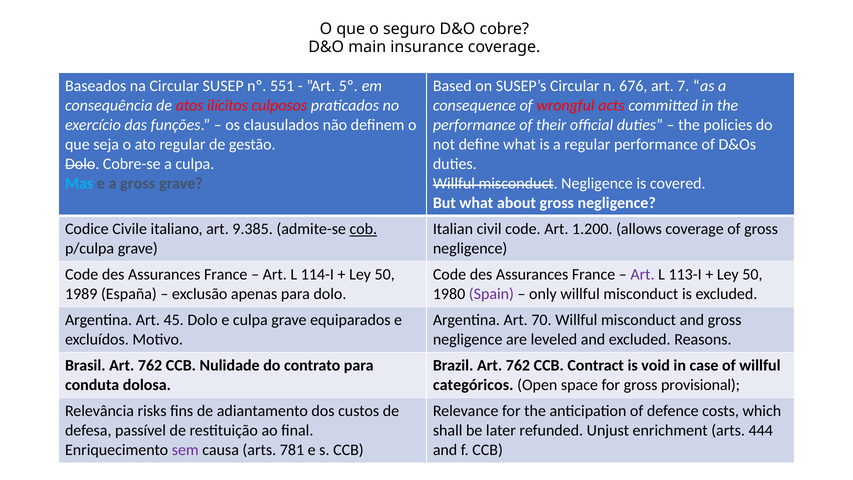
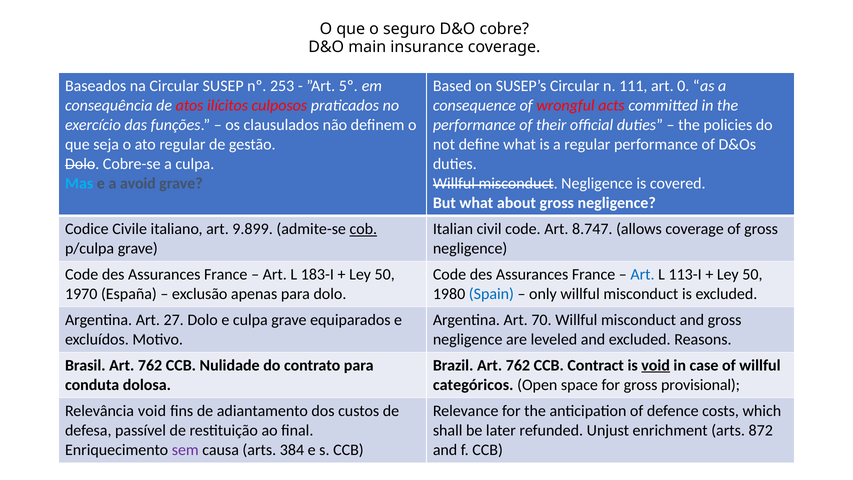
551: 551 -> 253 (282, 86)
676: 676 -> 111 (633, 86)
7: 7 -> 0 (683, 86)
a gross: gross -> avoid (138, 183)
9.385: 9.385 -> 9.899 (253, 229)
1.200: 1.200 -> 8.747 (592, 229)
114-I: 114-I -> 183-I (317, 274)
Art colour: purple -> blue (643, 274)
1989: 1989 -> 1970 (81, 294)
Spain colour: purple -> blue (491, 294)
45: 45 -> 27 (174, 320)
void underline: none -> present (656, 365)
Relevância risks: risks -> void (152, 411)
444: 444 -> 872 (761, 430)
781: 781 -> 384 (292, 450)
